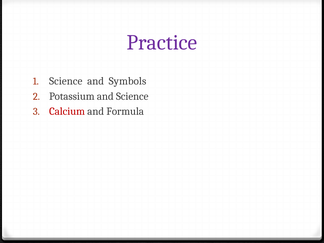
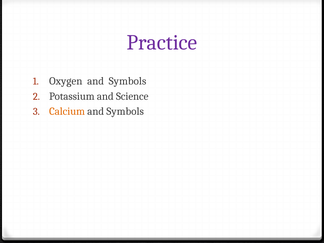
Science: Science -> Oxygen (66, 81)
Calcium colour: red -> orange (67, 111)
Formula: Formula -> Symbols (125, 111)
